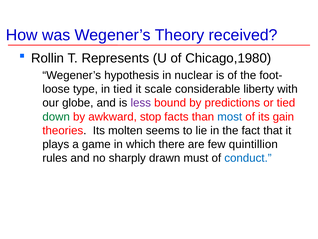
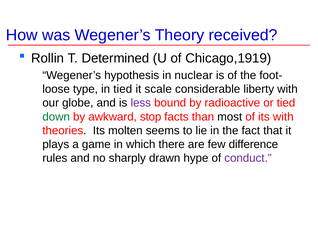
Represents: Represents -> Determined (115, 58)
Chicago,1980: Chicago,1980 -> Chicago,1919 (228, 58)
predictions: predictions -> radioactive (232, 103)
most colour: blue -> black (230, 116)
its gain: gain -> with (283, 116)
quintillion: quintillion -> difference (253, 144)
must: must -> hype (196, 158)
conduct colour: blue -> purple (248, 158)
